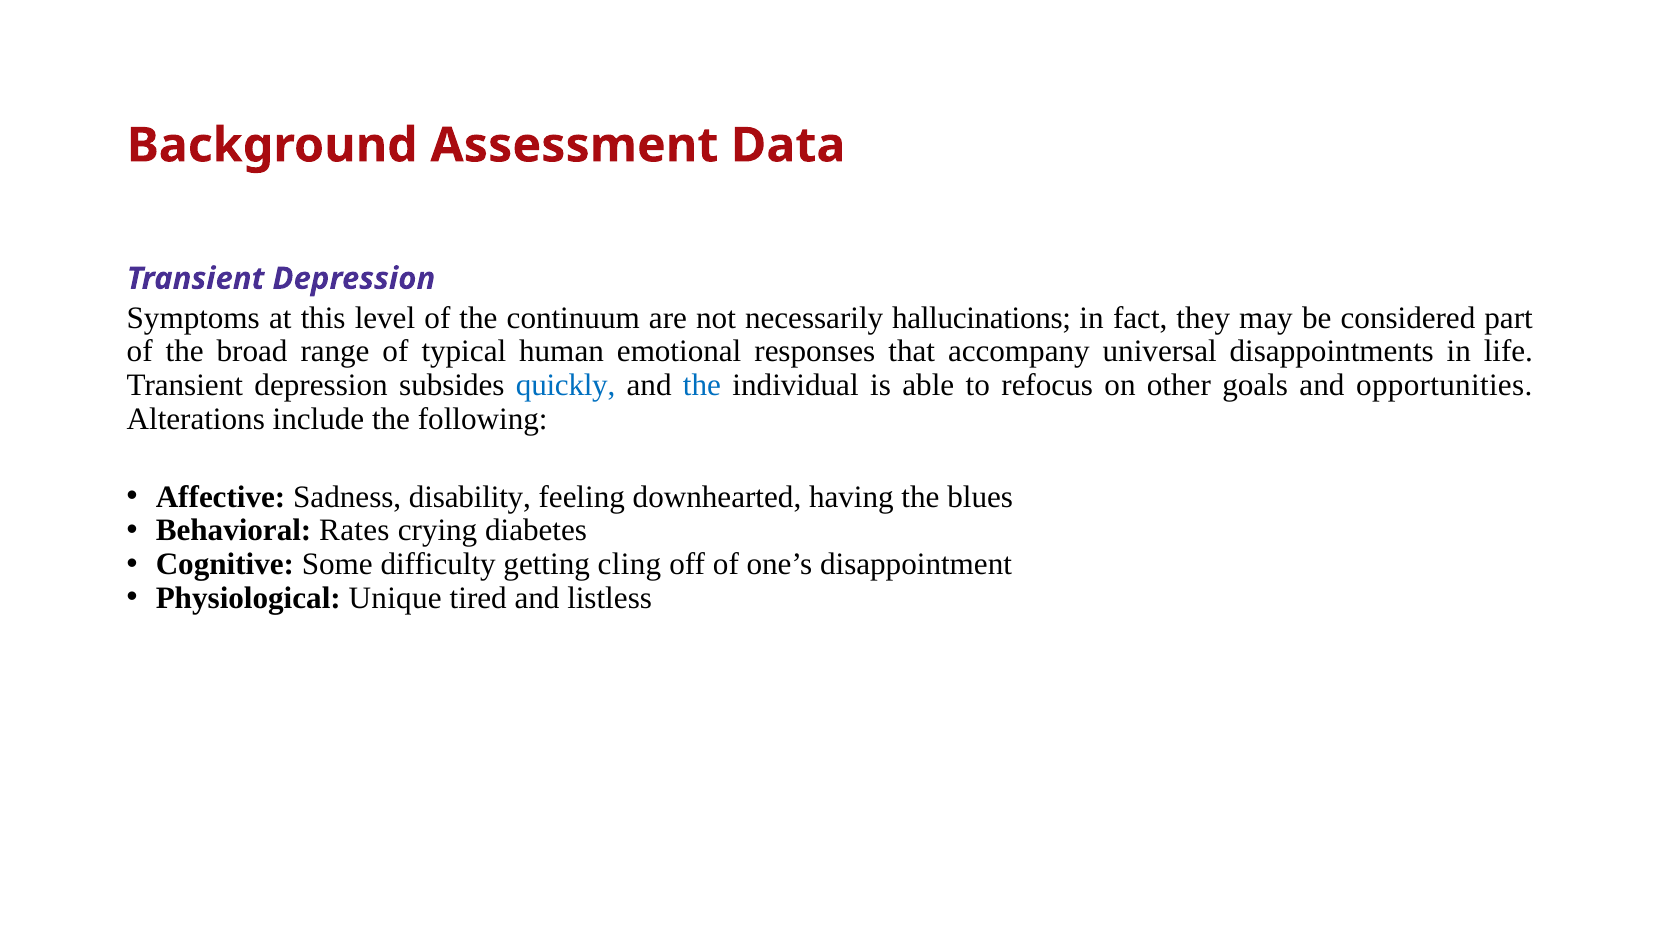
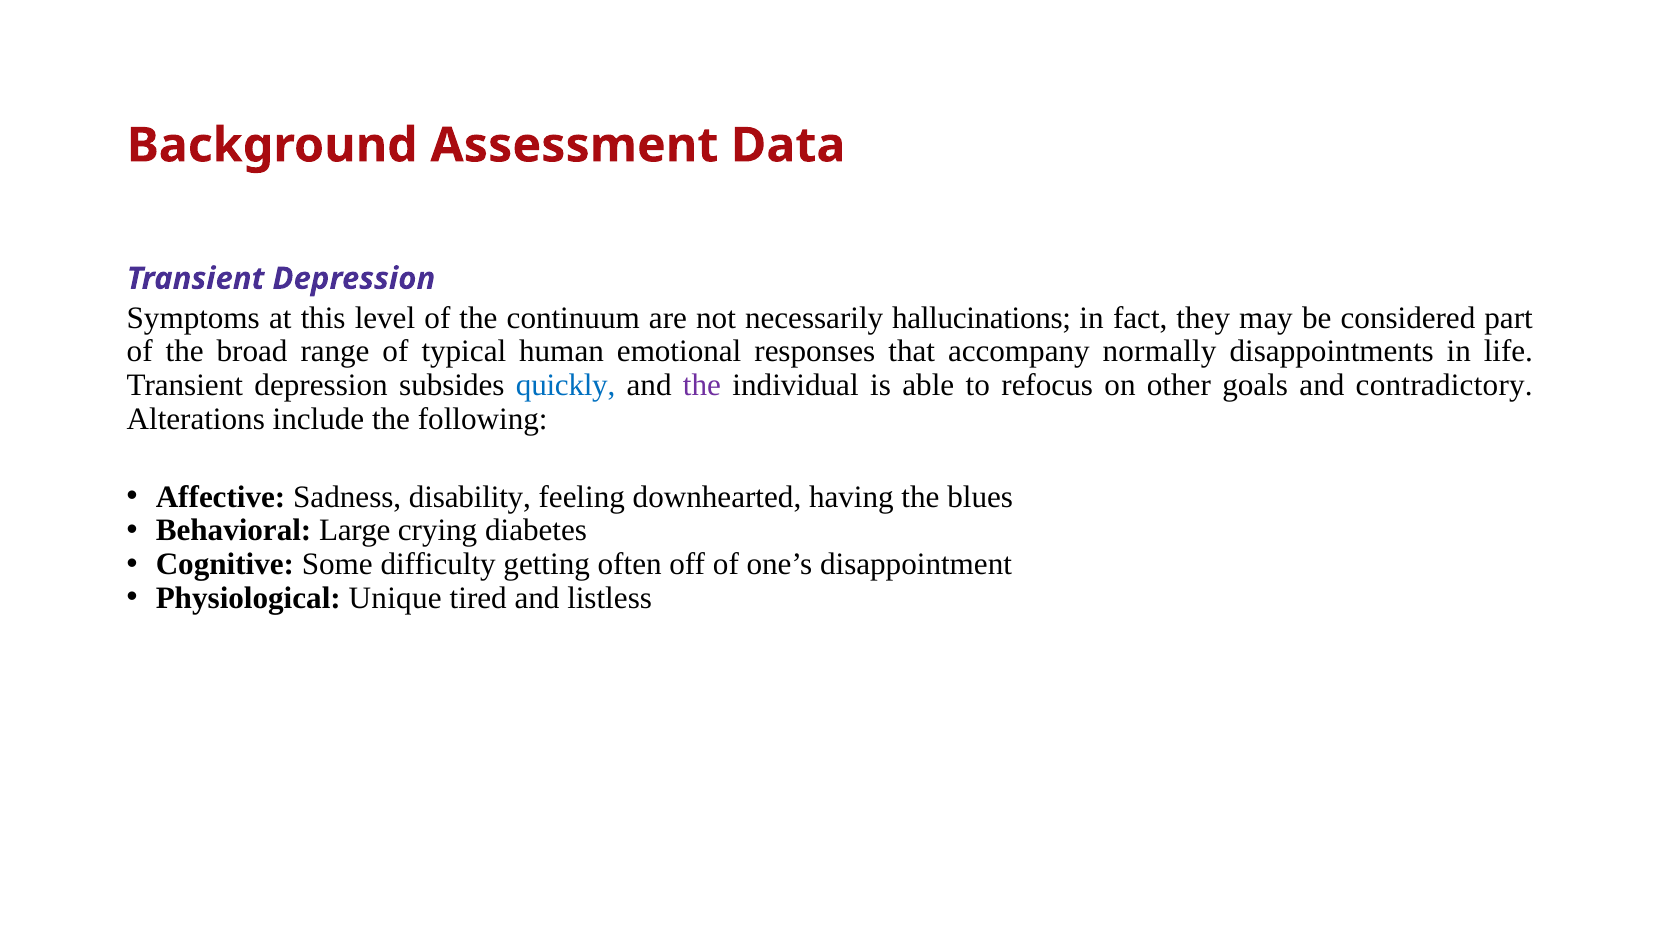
universal: universal -> normally (1160, 352)
the colour: blue -> purple (702, 385)
opportunities: opportunities -> contradictory (1444, 385)
Rates: Rates -> Large (355, 530)
cling: cling -> often (630, 564)
